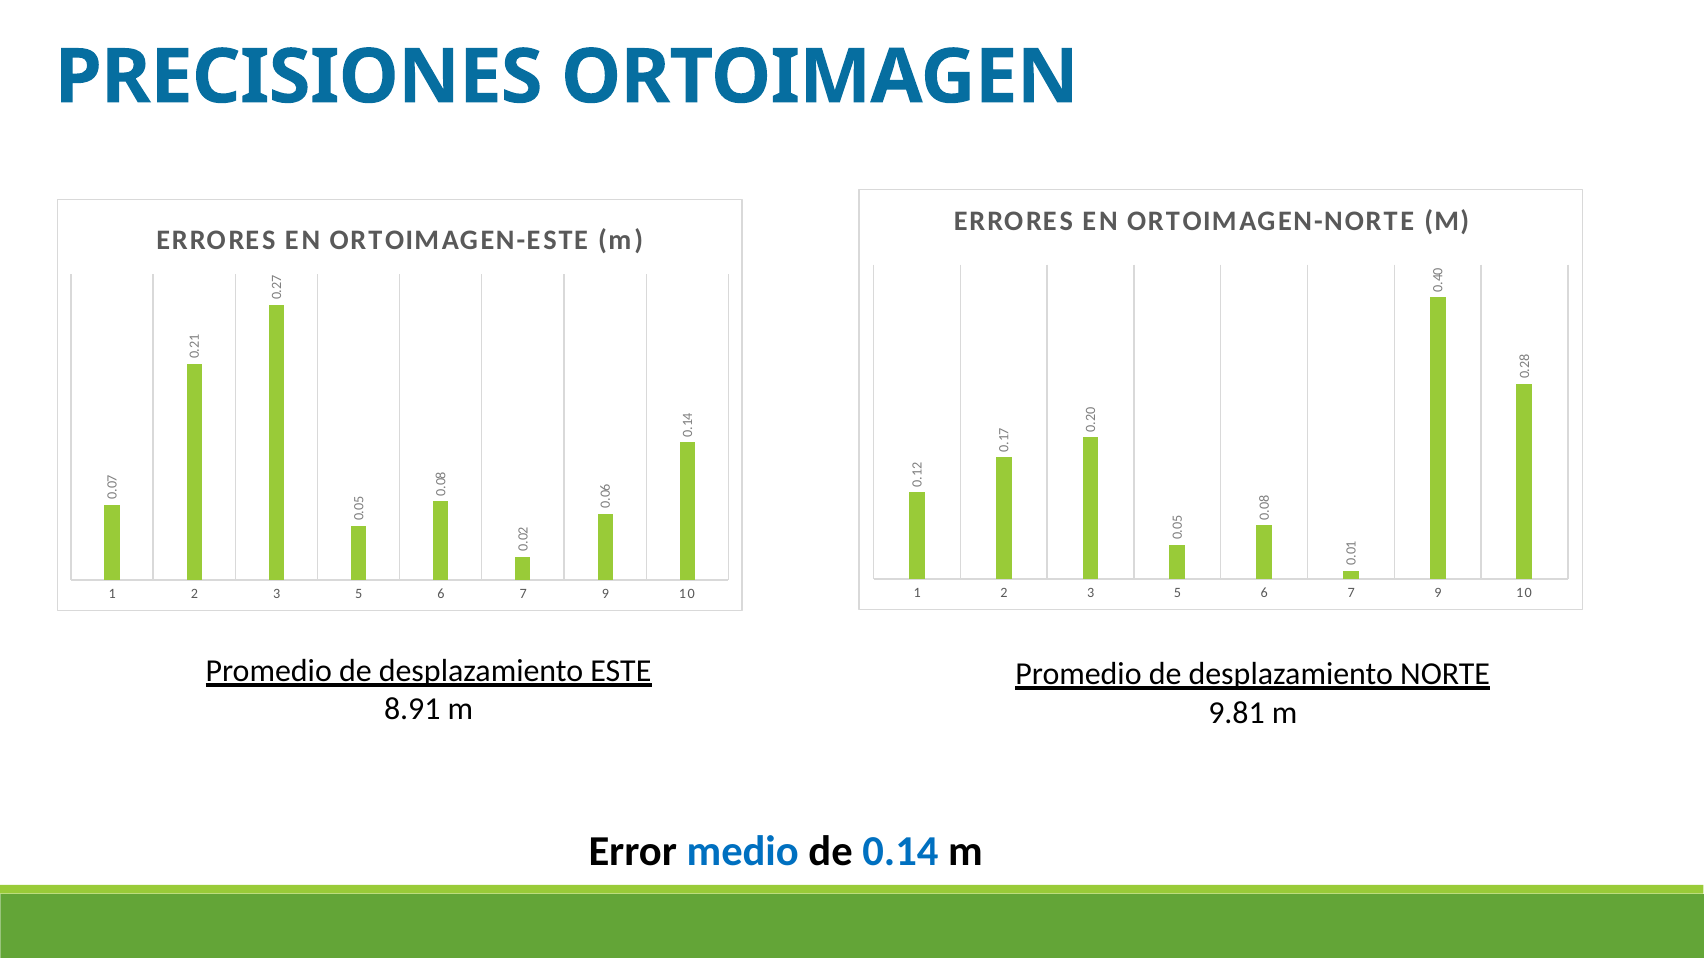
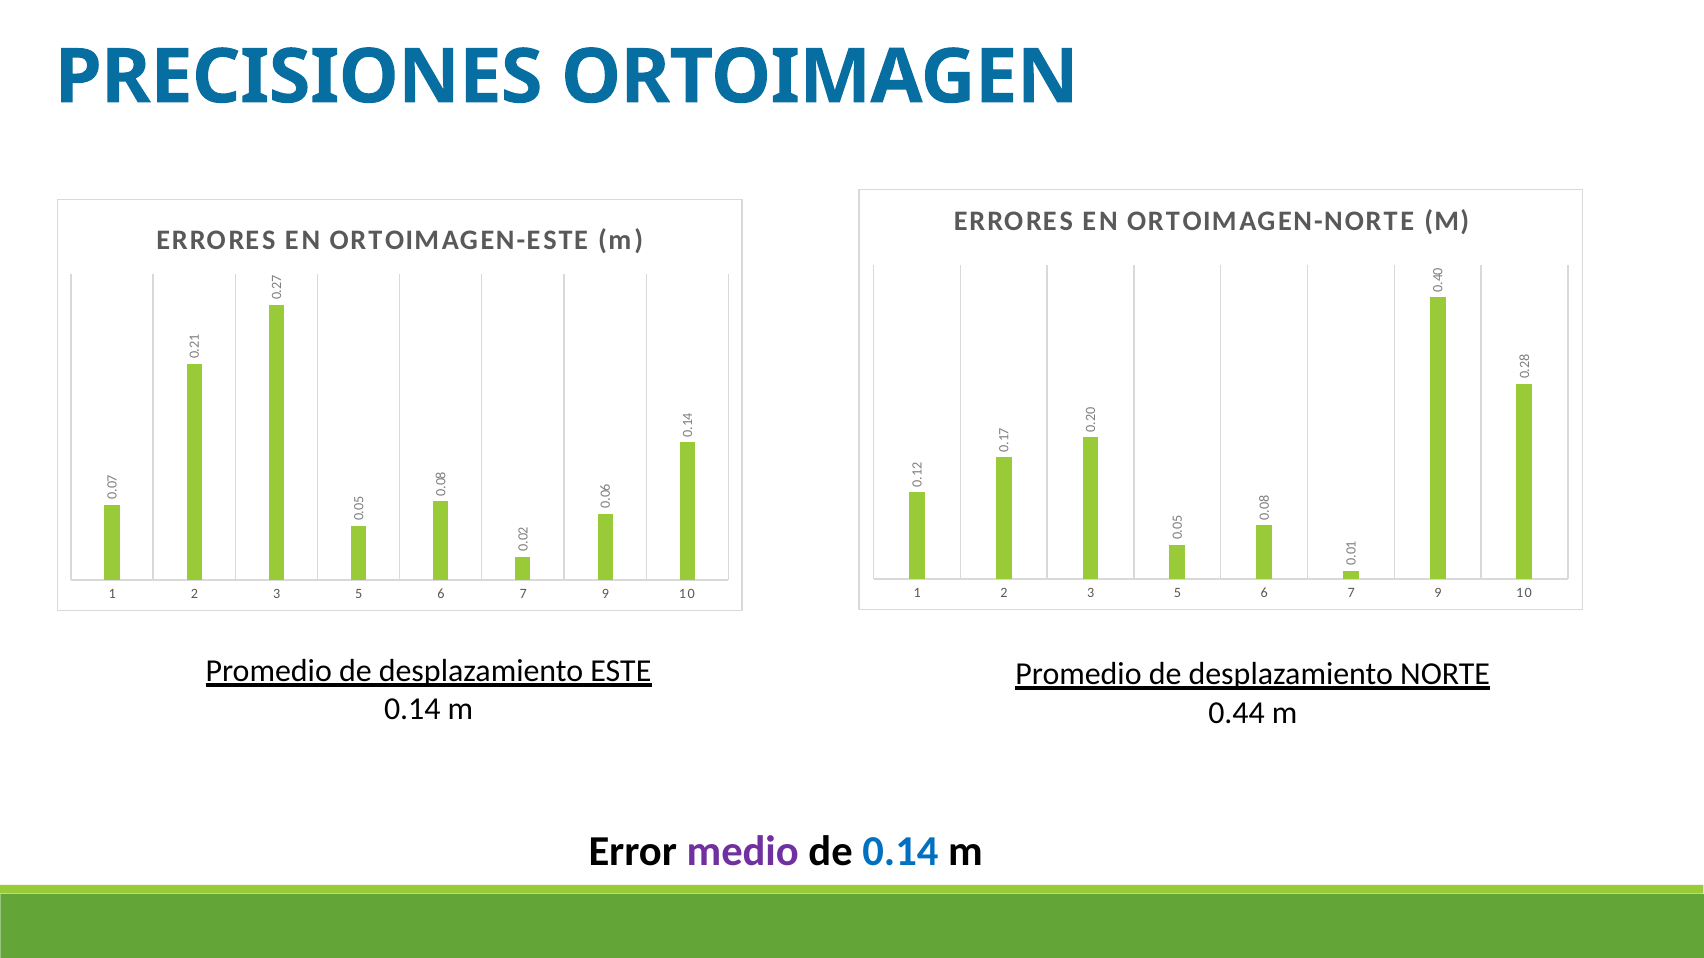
8.91: 8.91 -> 0.14 (412, 710)
9.81: 9.81 -> 0.44 (1237, 713)
medio colour: blue -> purple (743, 852)
